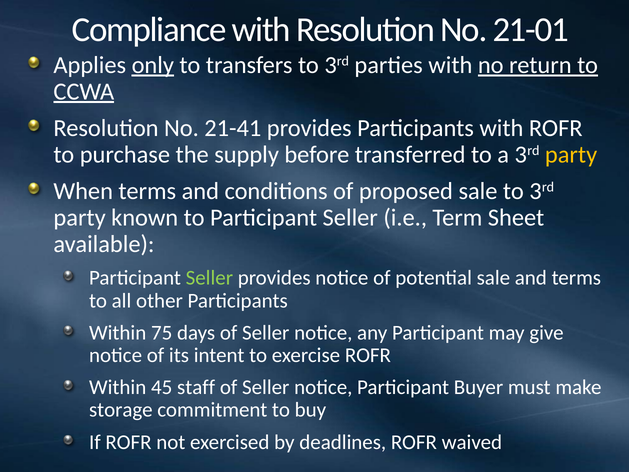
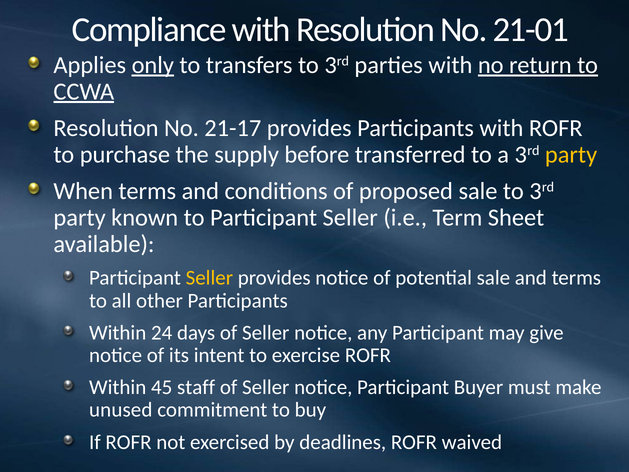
21-41: 21-41 -> 21-17 (233, 128)
Seller colour: light green -> yellow (209, 278)
75: 75 -> 24 (162, 332)
storage: storage -> unused (121, 410)
